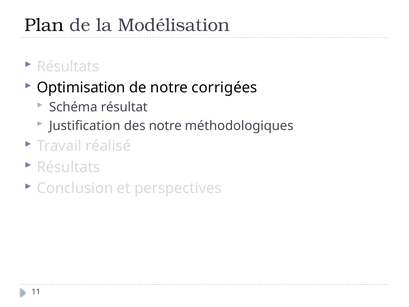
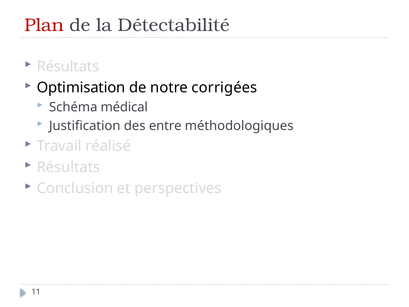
Plan colour: black -> red (44, 25)
Modélisation: Modélisation -> Détectabilité (174, 25)
résultat: résultat -> médical (124, 107)
des notre: notre -> entre (165, 126)
